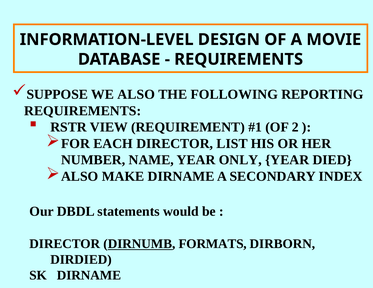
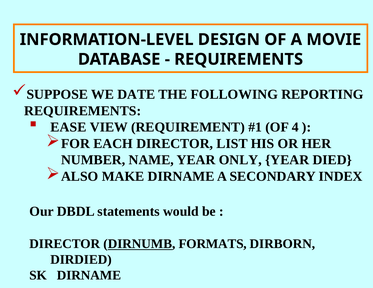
WE ALSO: ALSO -> DATE (136, 94)
RSTR: RSTR -> EASE (68, 127)
2: 2 -> 4 (295, 127)
